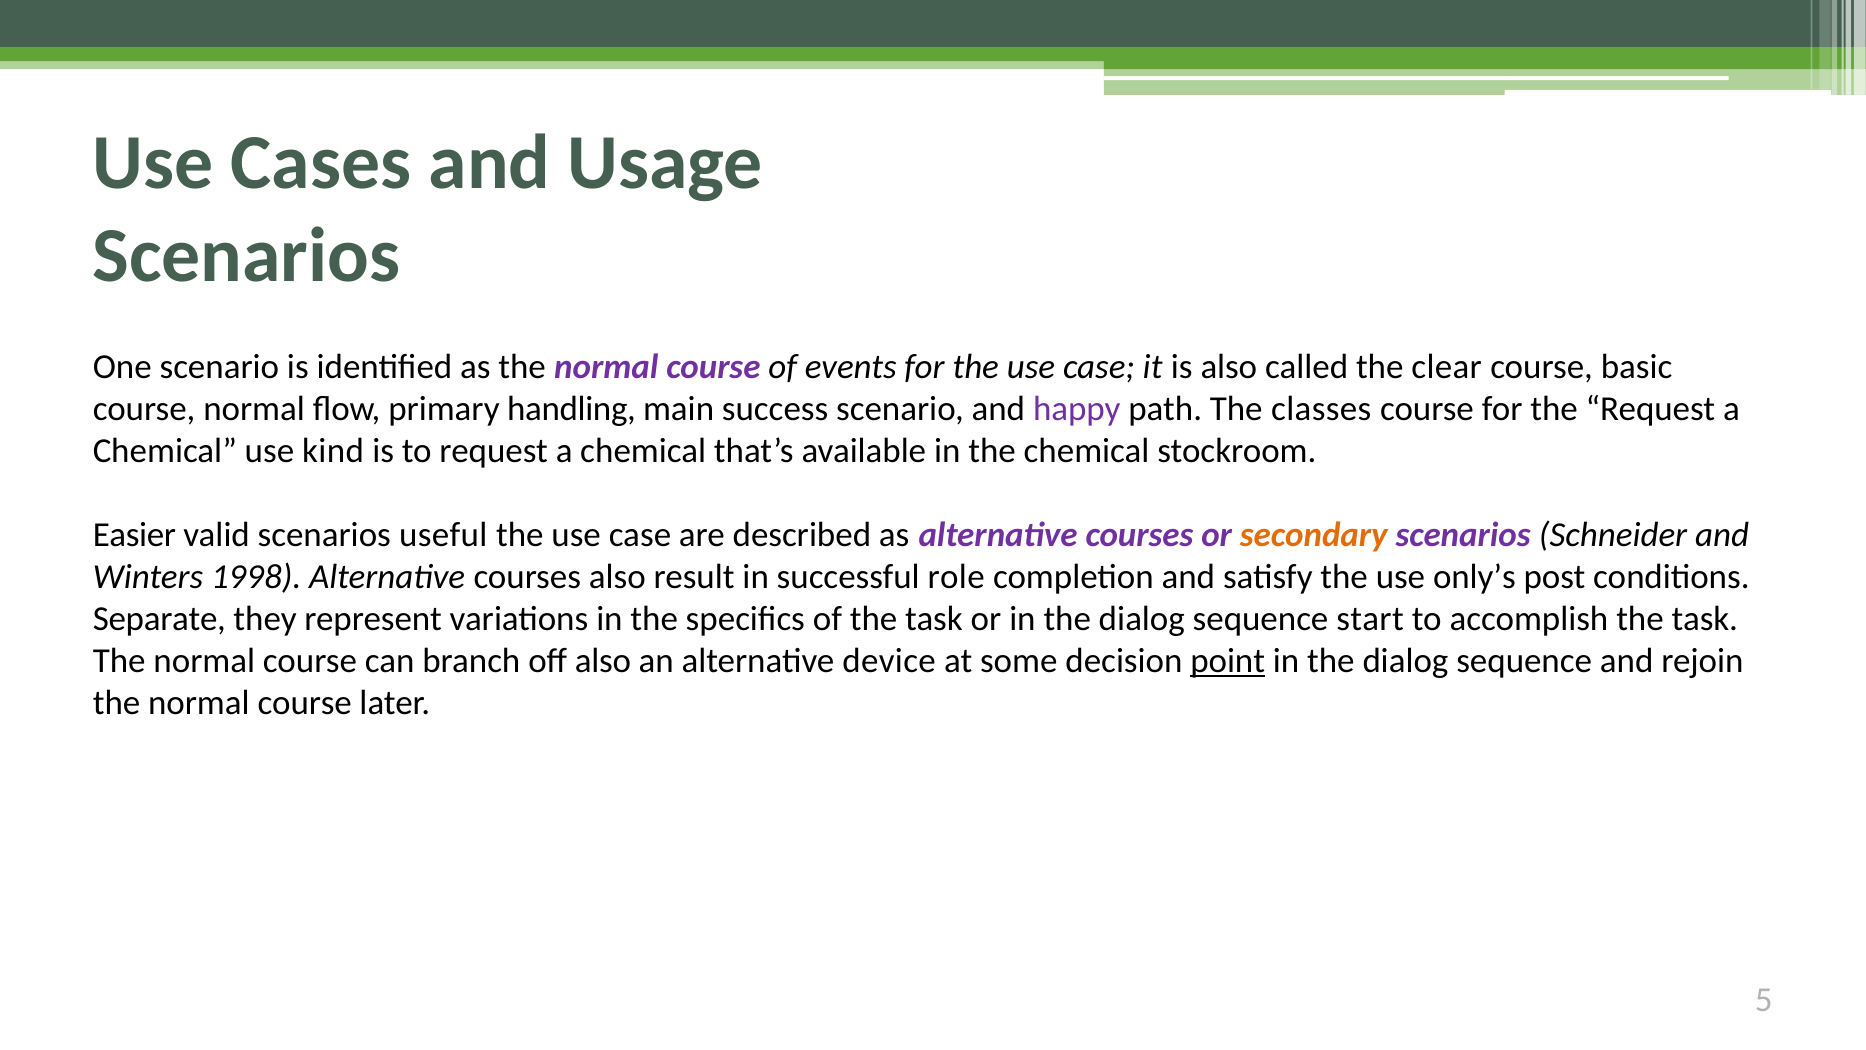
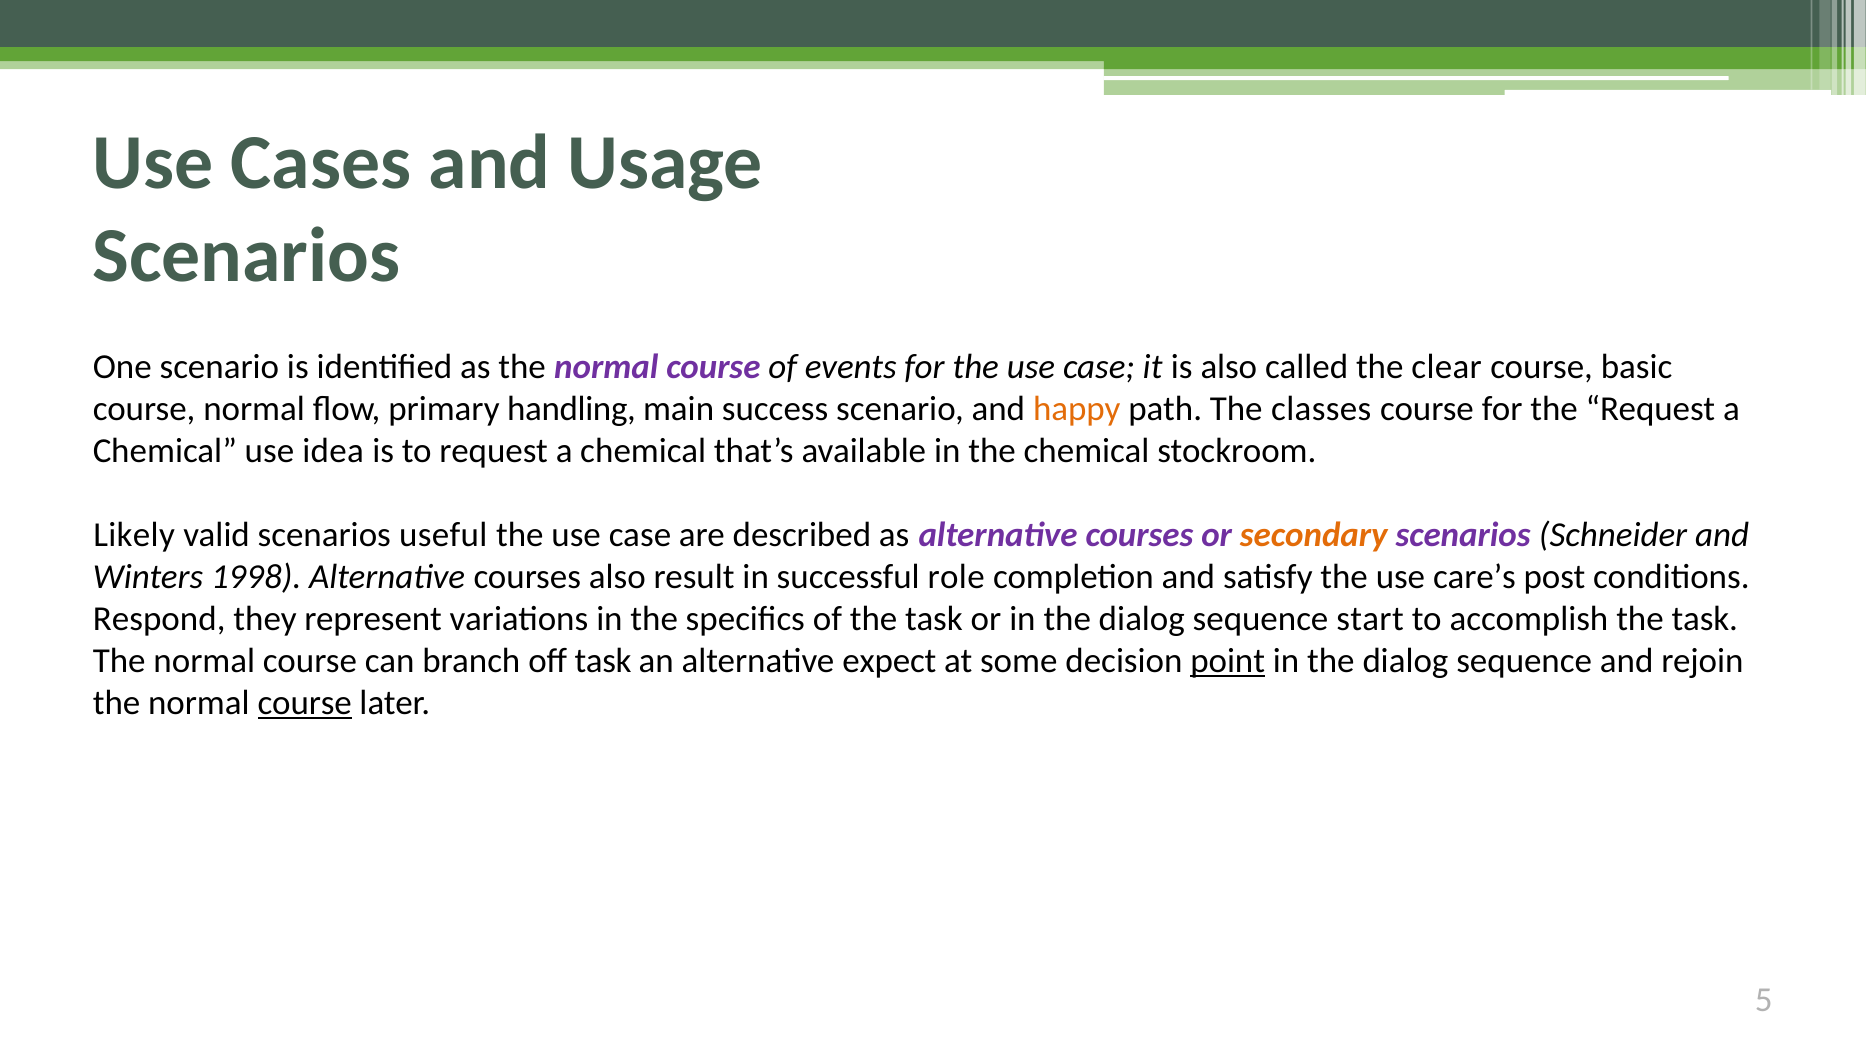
happy colour: purple -> orange (1077, 409)
kind: kind -> idea (333, 451)
Easier: Easier -> Likely (134, 535)
only’s: only’s -> care’s (1474, 577)
Separate: Separate -> Respond (159, 619)
off also: also -> task (603, 661)
device: device -> expect (889, 661)
course underline: none -> present (305, 703)
